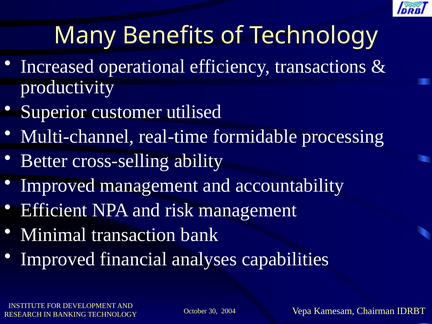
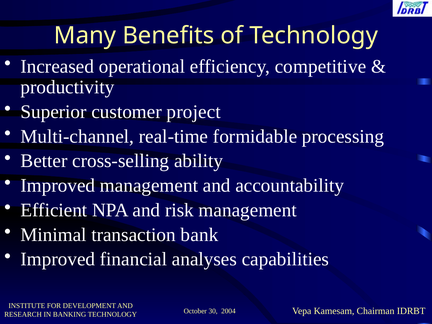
transactions: transactions -> competitive (320, 66)
utilised: utilised -> project (194, 112)
